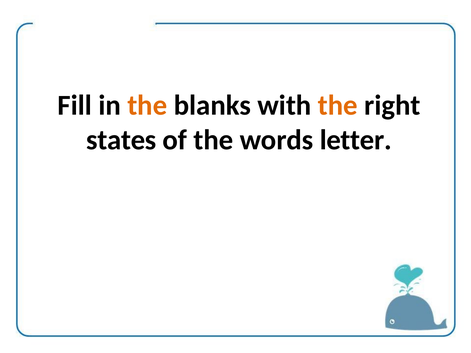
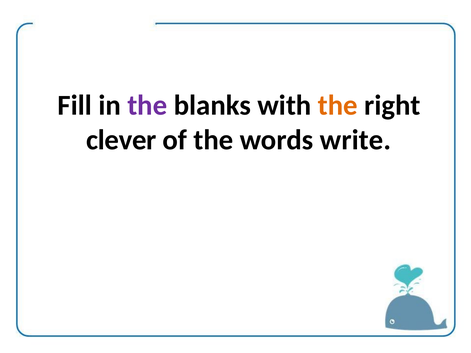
the colour: orange -> purple (147, 105)
states: states -> clever (121, 140)
letter: letter -> write (356, 140)
